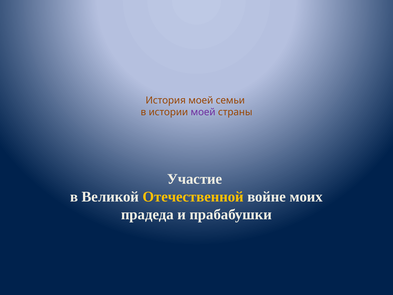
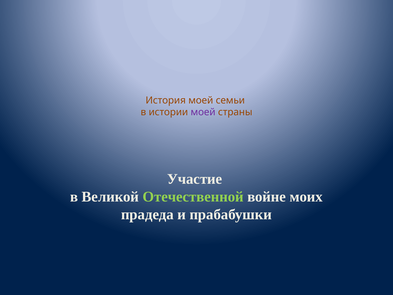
Отечественной colour: yellow -> light green (193, 197)
